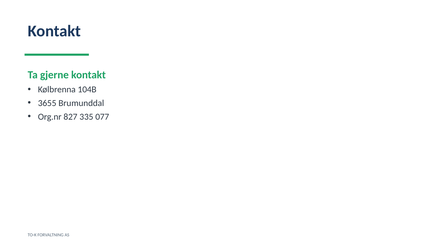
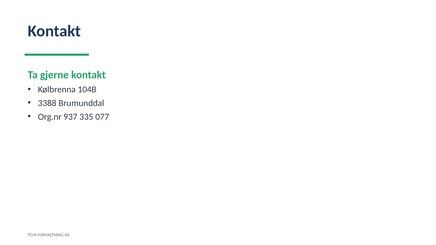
3655: 3655 -> 3388 (47, 103)
827: 827 -> 937 (70, 117)
